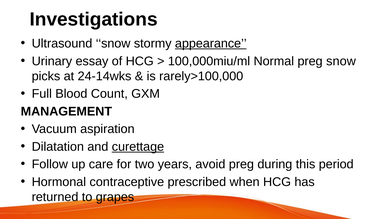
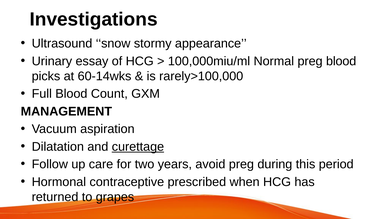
appearance underline: present -> none (211, 43)
preg snow: snow -> blood (341, 61)
24-14wks: 24-14wks -> 60-14wks (105, 76)
